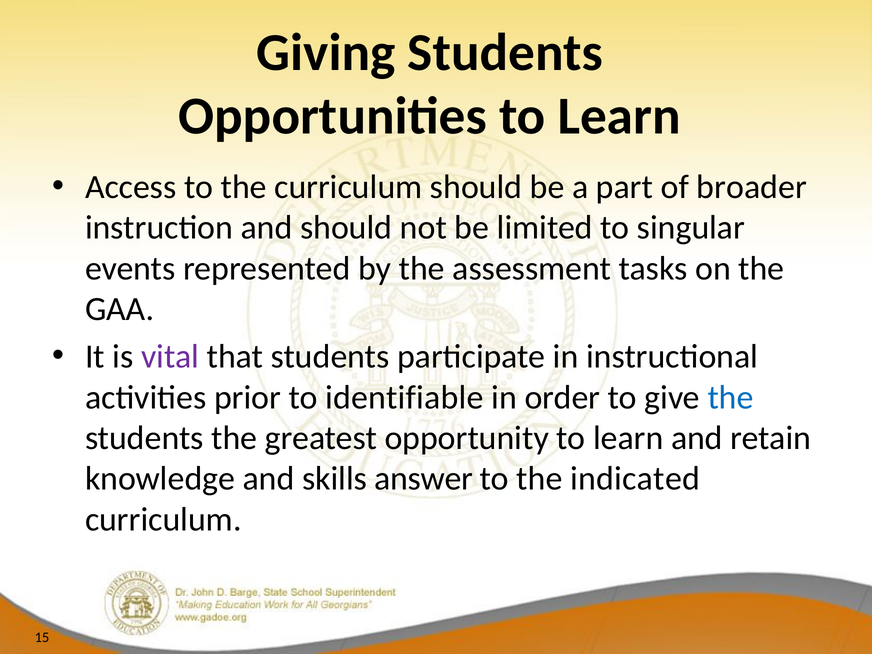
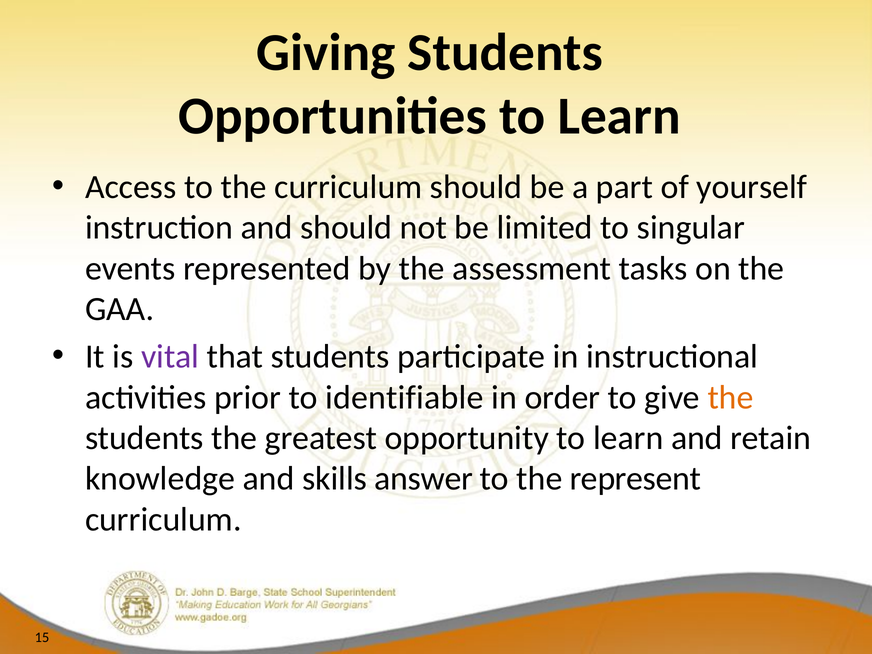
broader: broader -> yourself (752, 187)
the colour: blue -> orange (730, 397)
indicated: indicated -> represent (635, 479)
